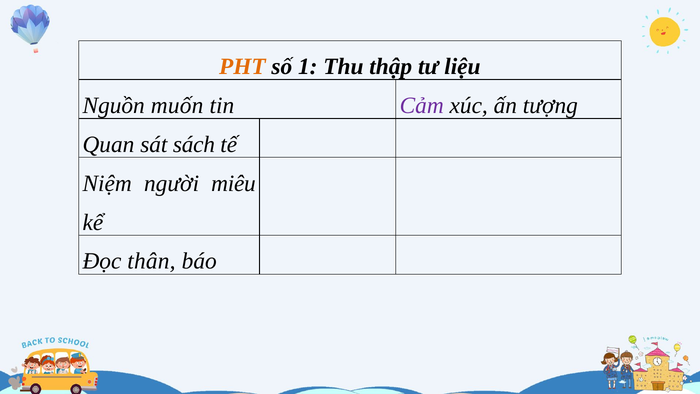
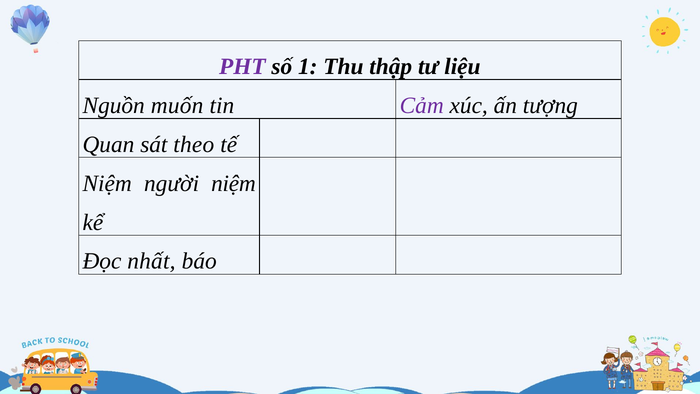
PHT colour: orange -> purple (242, 67)
sách: sách -> theo (194, 145)
người miêu: miêu -> niệm (233, 183)
thân: thân -> nhất (151, 261)
